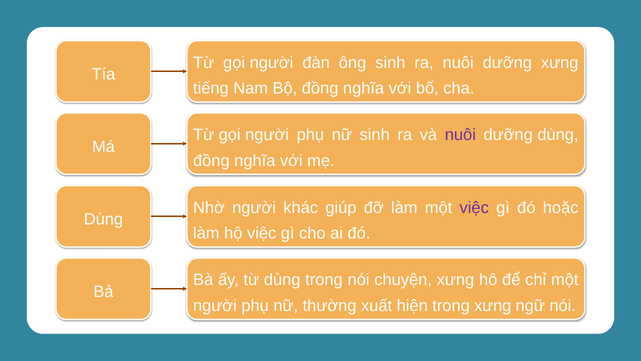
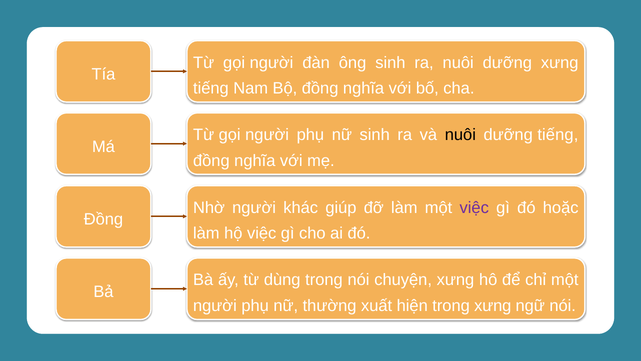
nuôi colour: purple -> black (460, 135)
dưỡng dùng: dùng -> tiếng (558, 135)
Dùng: Dùng -> Đồng (103, 219)
